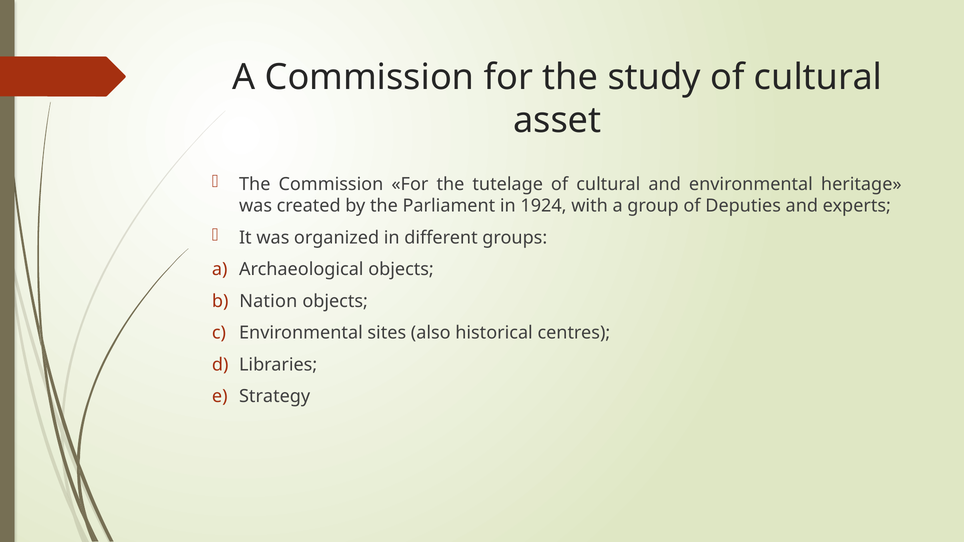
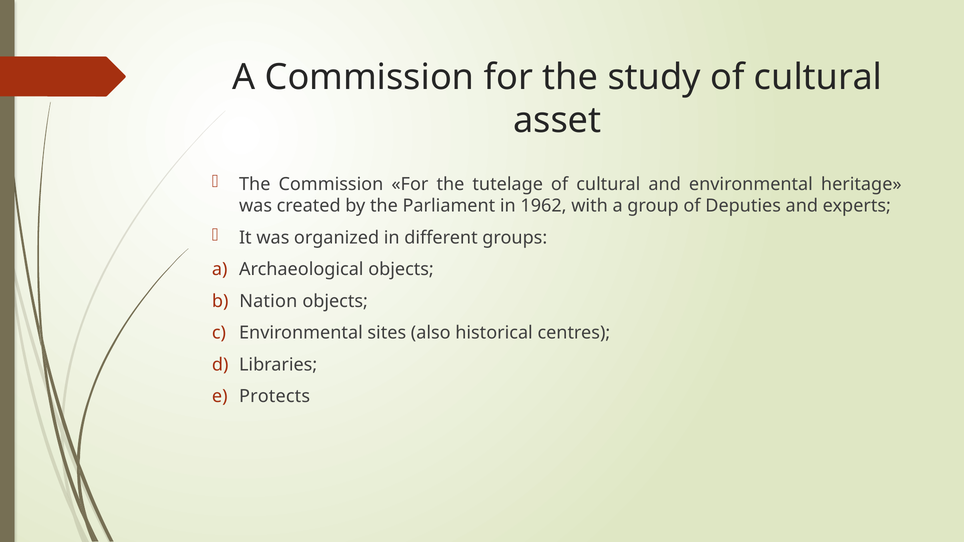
1924: 1924 -> 1962 (544, 206)
Strategy: Strategy -> Protects (275, 397)
